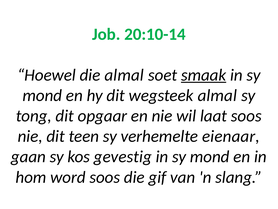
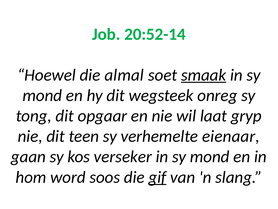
20:10-14: 20:10-14 -> 20:52-14 (155, 34)
wegsteek almal: almal -> onreg (217, 95)
laat soos: soos -> gryp (246, 116)
gevestig: gevestig -> verseker (123, 156)
gif underline: none -> present (157, 177)
